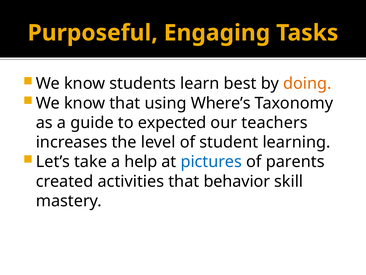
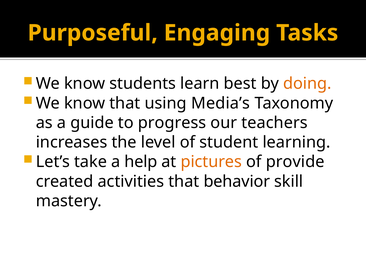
Where’s: Where’s -> Media’s (221, 103)
expected: expected -> progress (172, 123)
pictures colour: blue -> orange (211, 162)
parents: parents -> provide (295, 162)
